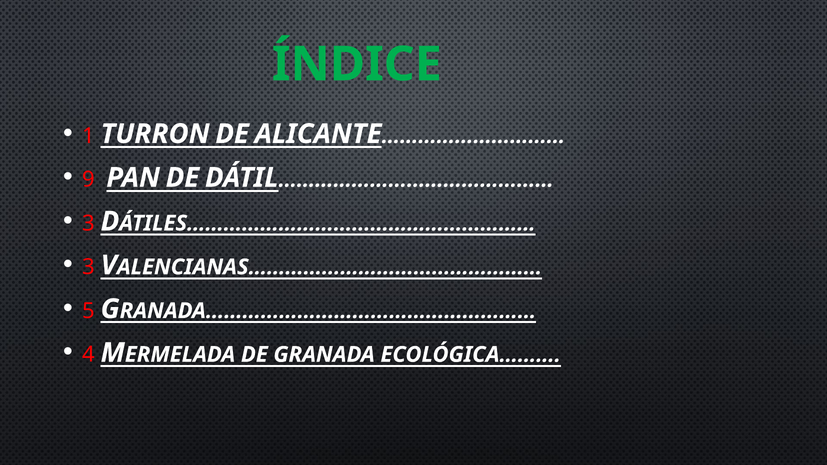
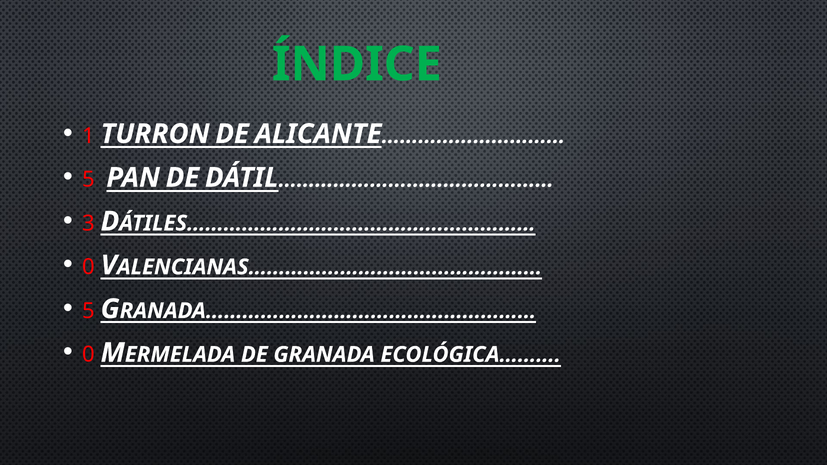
9: 9 -> 5 (89, 180)
3: 3 -> 0 (89, 267)
4: 4 -> 0 (89, 355)
